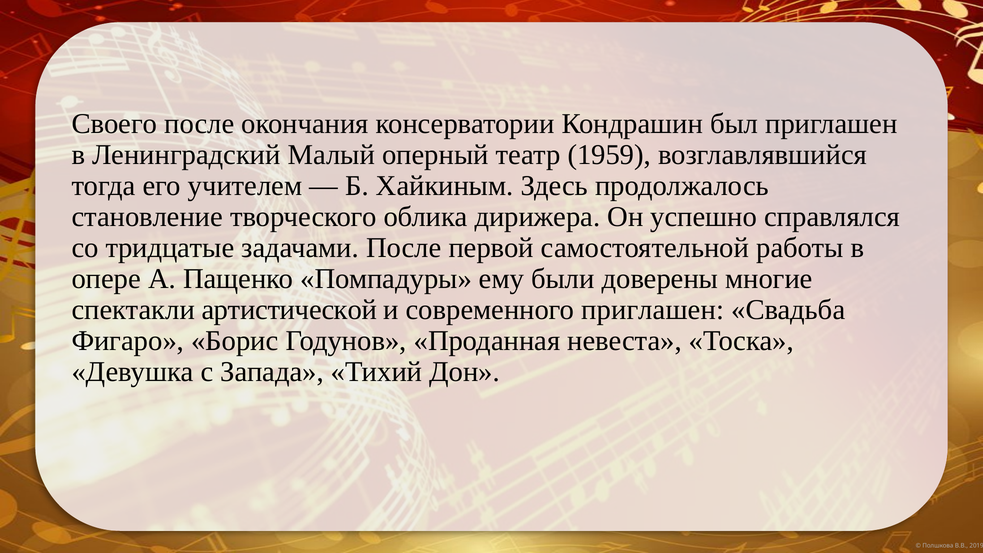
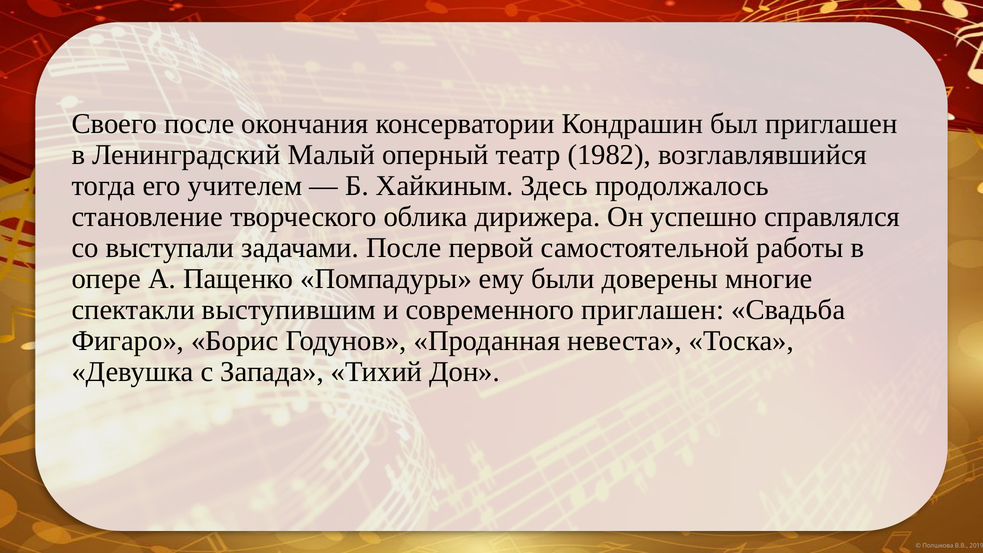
1959: 1959 -> 1982 (609, 155)
тридцатые: тридцатые -> выступали (170, 248)
артистической: артистической -> выступившим (289, 310)
